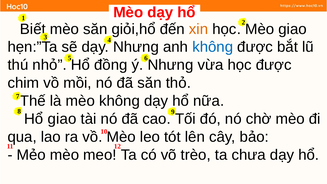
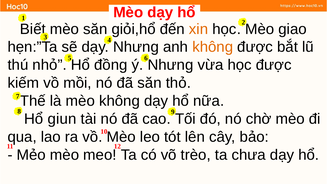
không colour: blue -> orange (213, 47)
chim: chim -> kiếm (23, 83)
Hổ giao: giao -> giun (62, 119)
